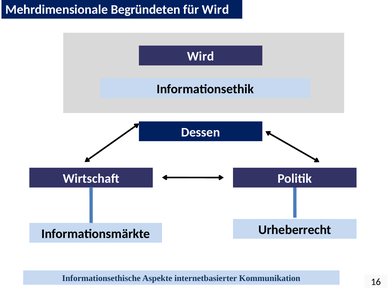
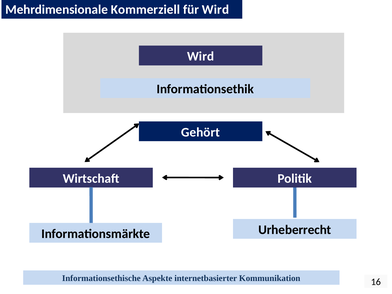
Begründeten: Begründeten -> Kommerziell (146, 10)
Dessen: Dessen -> Gehört (201, 132)
